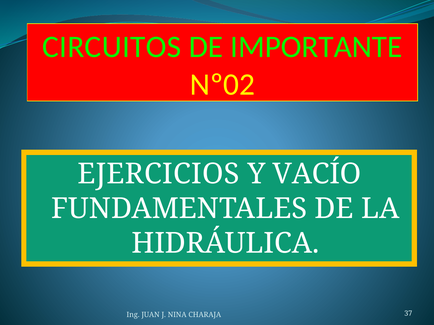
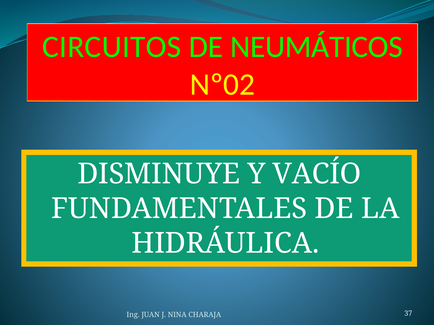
IMPORTANTE: IMPORTANTE -> NEUMÁTICOS (316, 47)
EJERCICIOS: EJERCICIOS -> DISMINUYE (159, 174)
